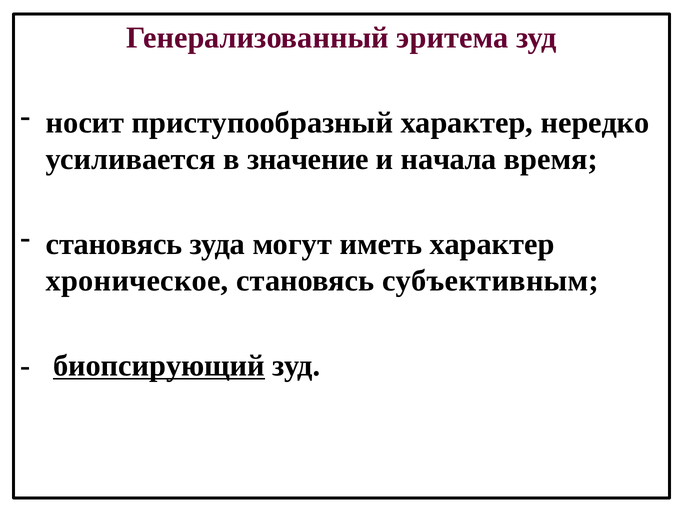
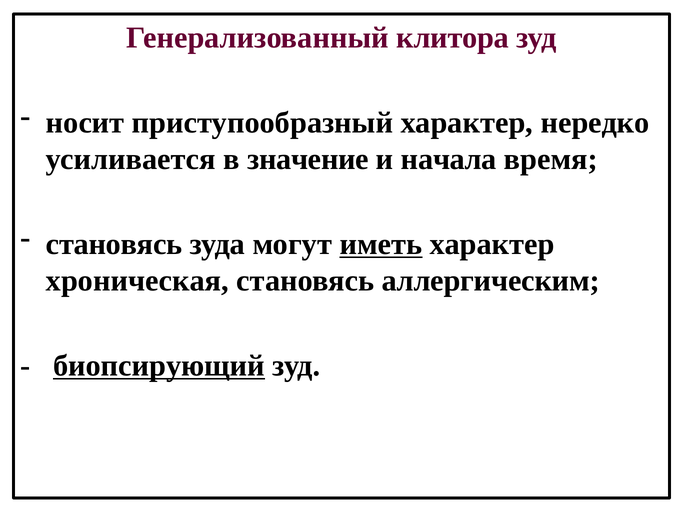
эритема: эритема -> клитора (453, 38)
иметь underline: none -> present (381, 244)
хроническое: хроническое -> хроническая (137, 281)
субъективным: субъективным -> аллергическим (491, 281)
